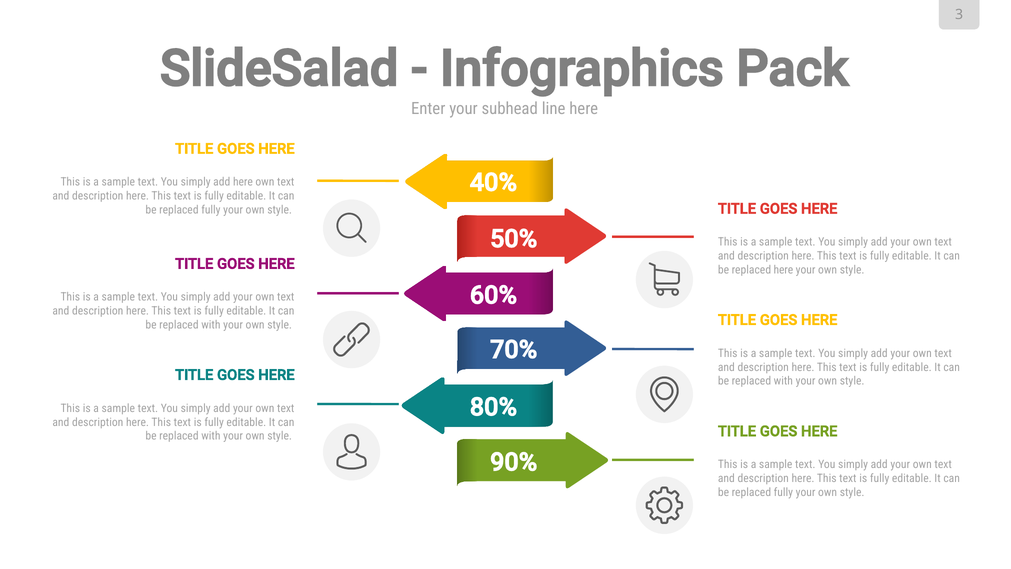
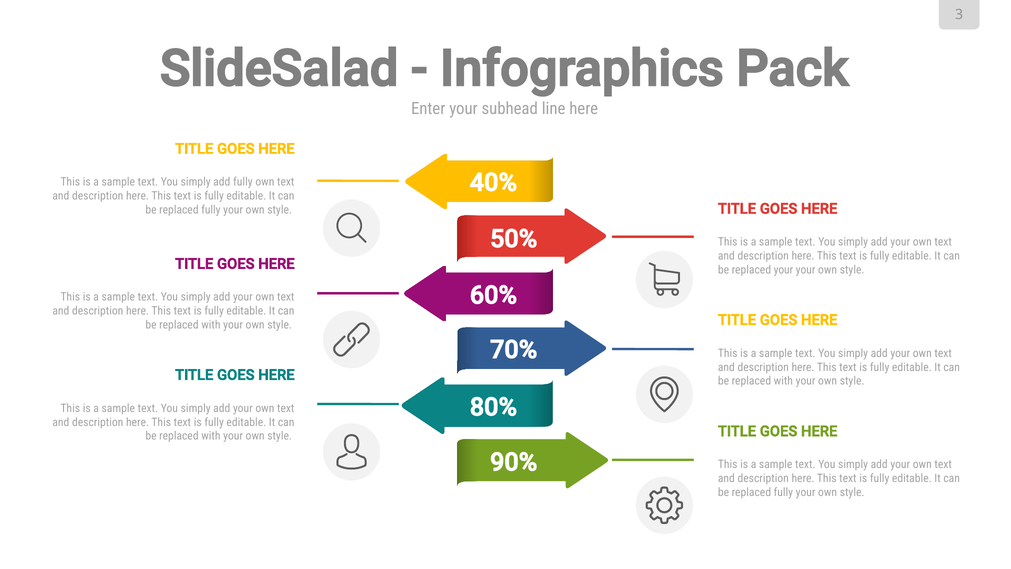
add here: here -> fully (243, 182)
replaced here: here -> your (783, 270)
